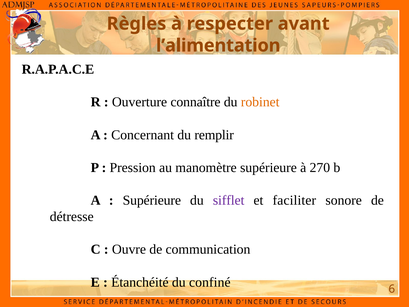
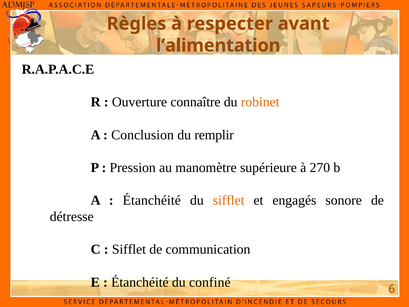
Concernant: Concernant -> Conclusion (143, 135)
Supérieure: Supérieure -> Étanchéité (152, 200)
sifflet colour: purple -> orange (229, 200)
faciliter: faciliter -> engagés (294, 200)
Ouvre: Ouvre -> Sifflet (129, 249)
